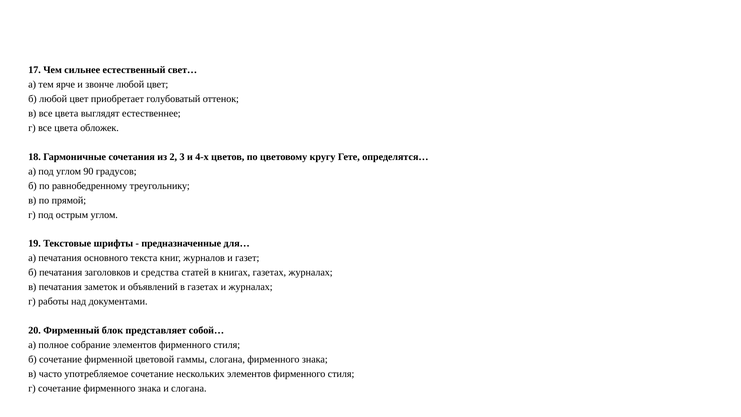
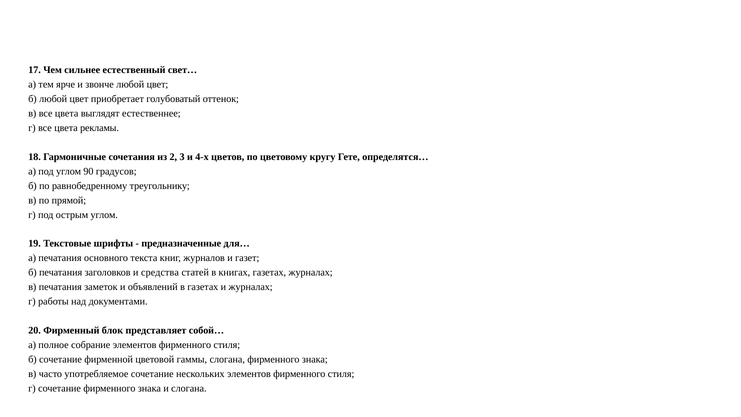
обложек: обложек -> рекламы (100, 128)
